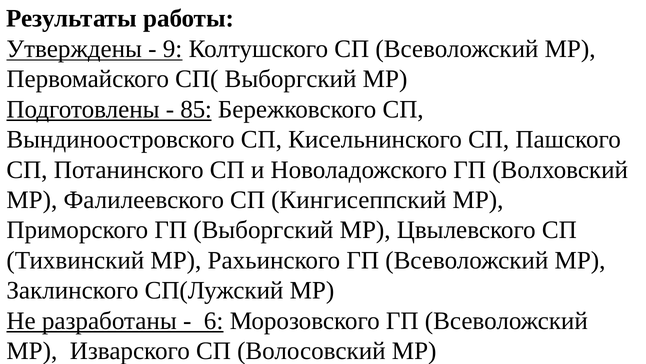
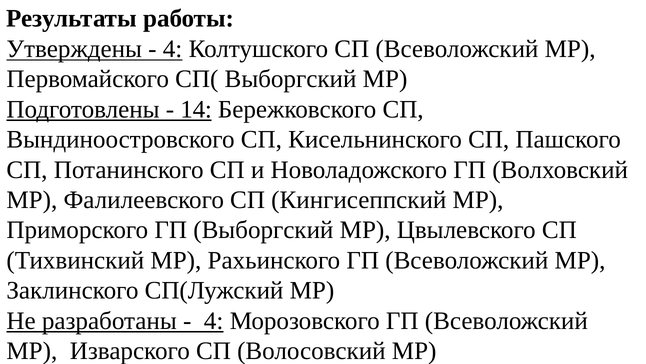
9: 9 -> 4 (173, 49)
85: 85 -> 14 (196, 109)
6: 6 -> 4 (214, 320)
